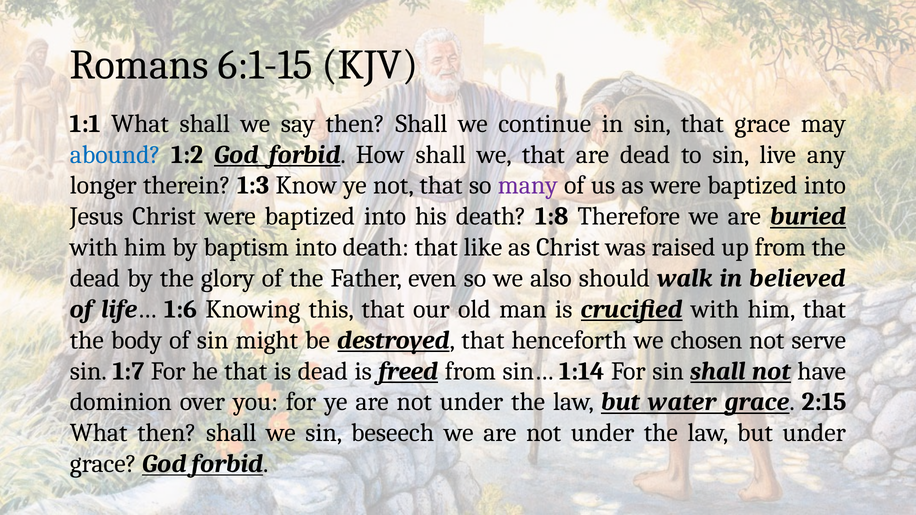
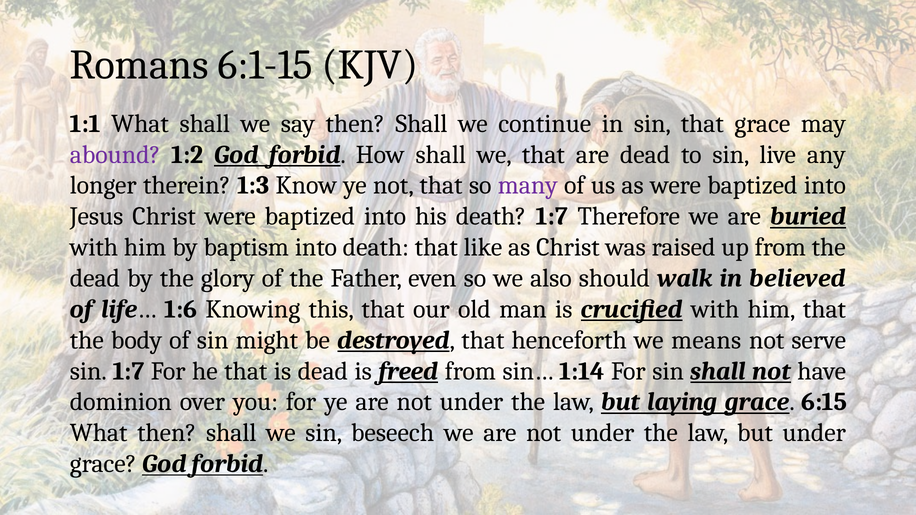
abound colour: blue -> purple (115, 155)
death 1:8: 1:8 -> 1:7 (552, 217)
chosen: chosen -> means (706, 340)
water: water -> laying (682, 402)
2:15: 2:15 -> 6:15 (824, 402)
